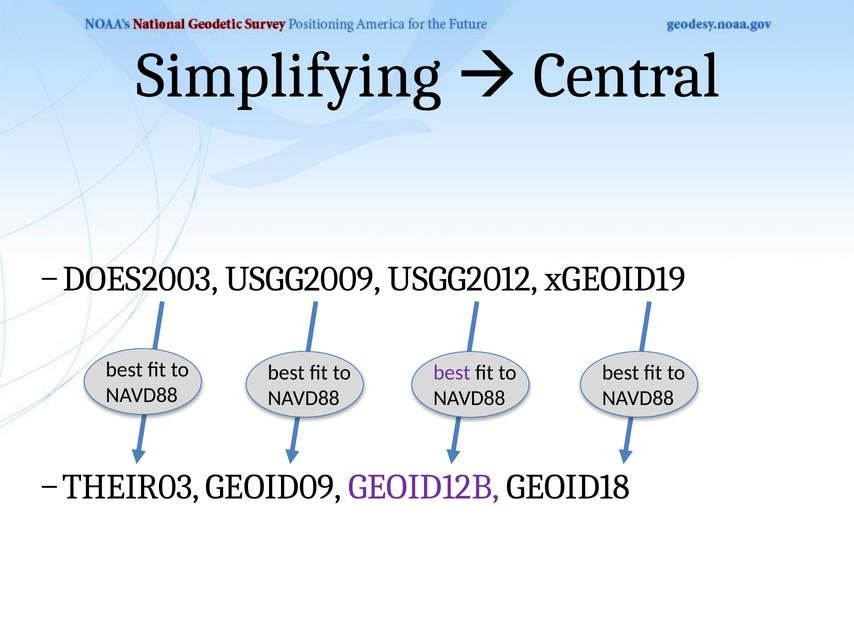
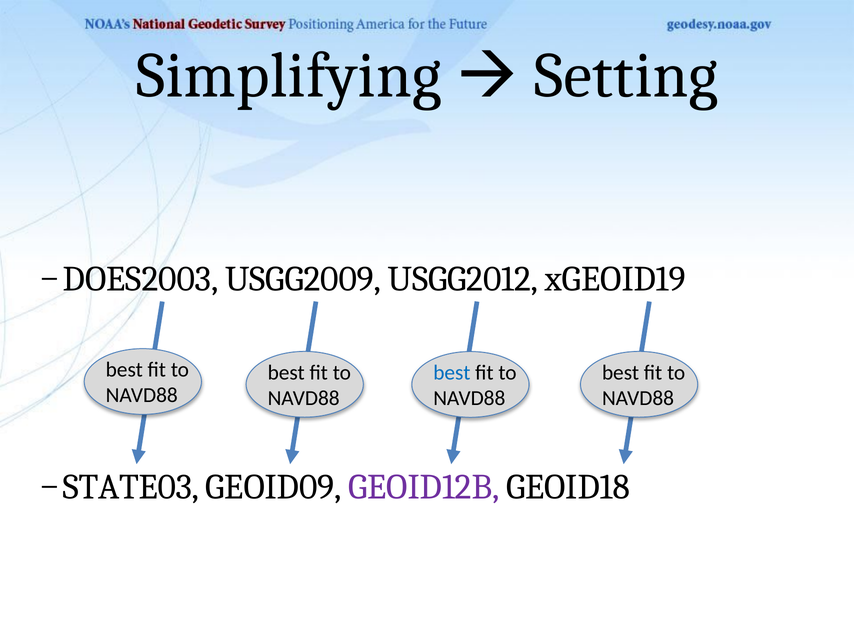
Central: Central -> Setting (626, 76)
best colour: purple -> blue (452, 373)
THEIR03: THEIR03 -> STATE03 (131, 487)
